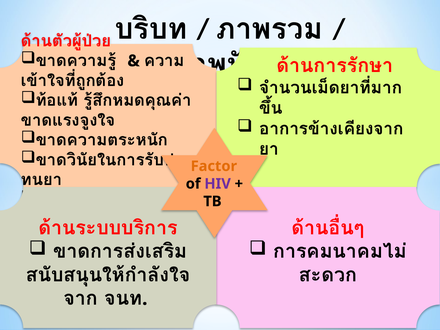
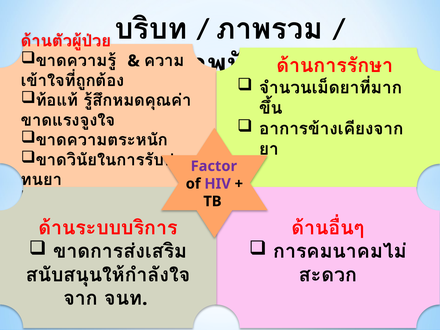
Factor colour: orange -> purple (214, 166)
